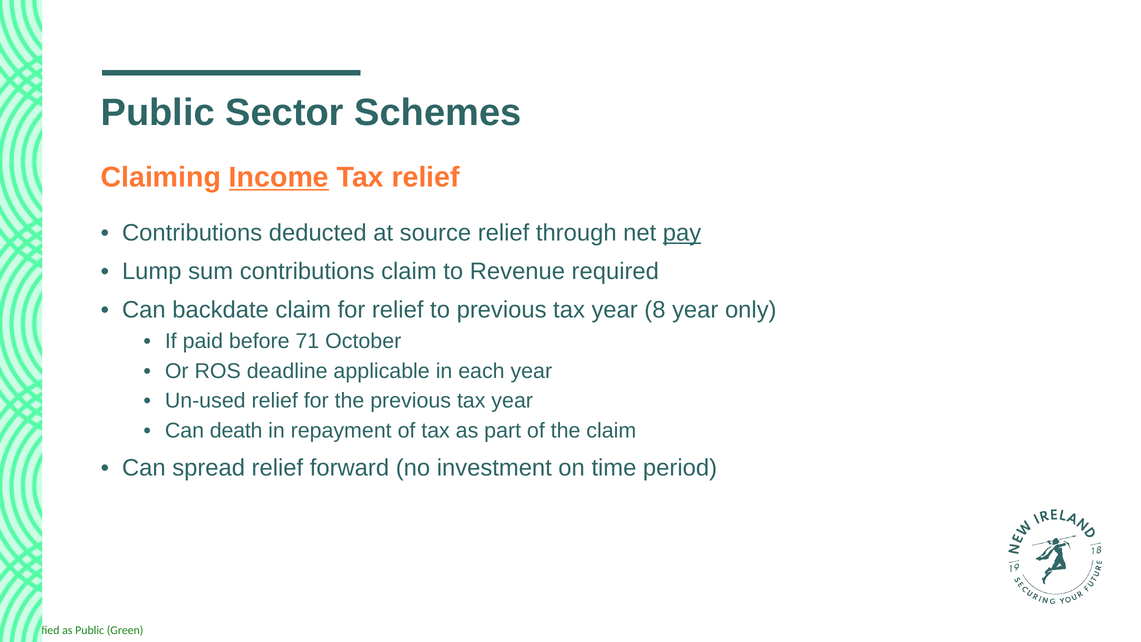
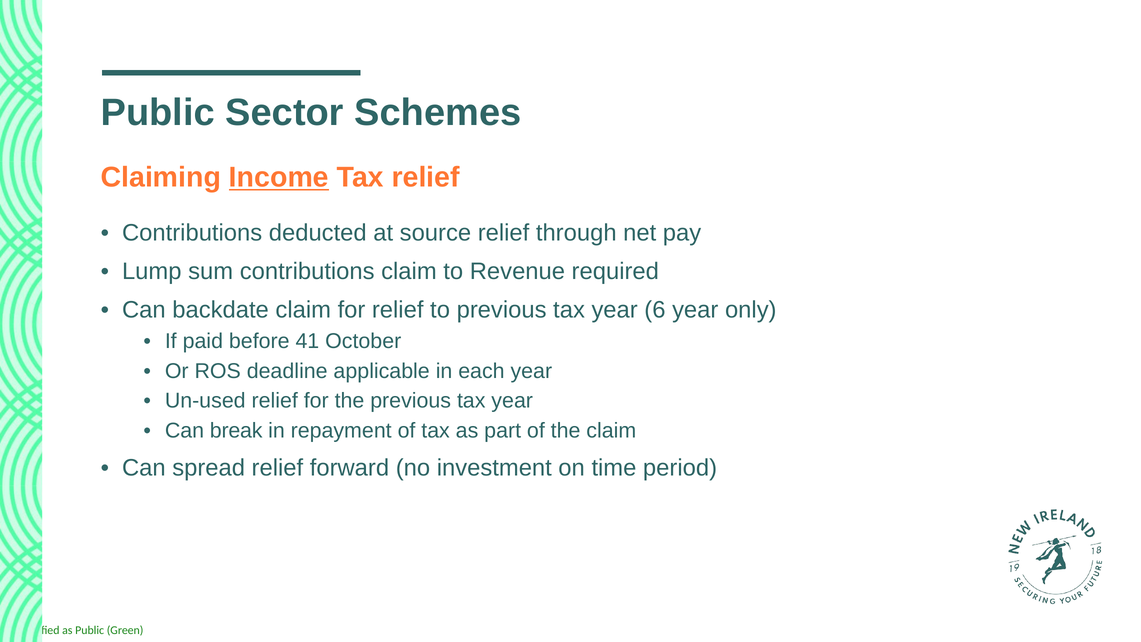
pay underline: present -> none (682, 233)
8: 8 -> 6 (655, 310)
71: 71 -> 41 (307, 341)
death: death -> break (236, 431)
